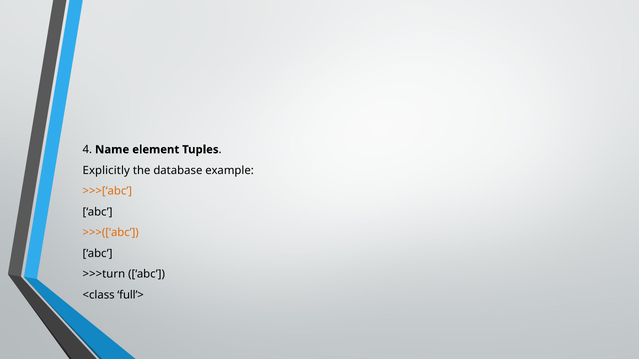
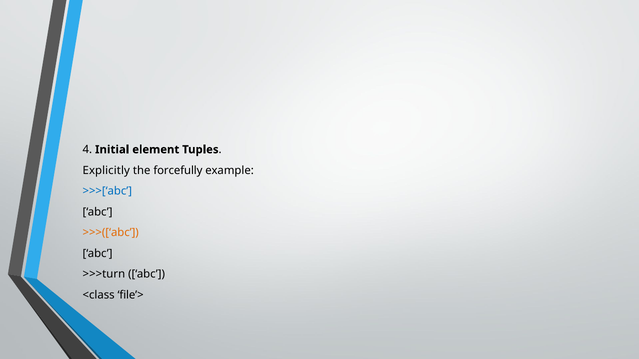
Name: Name -> Initial (112, 150)
database: database -> forcefully (178, 171)
>>>[‘abc colour: orange -> blue (107, 191)
full’>: full’> -> file’> (131, 295)
